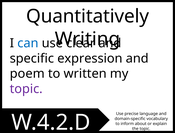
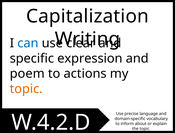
Quantitatively: Quantitatively -> Capitalization (87, 16)
written: written -> actions (85, 74)
topic colour: purple -> orange (26, 89)
